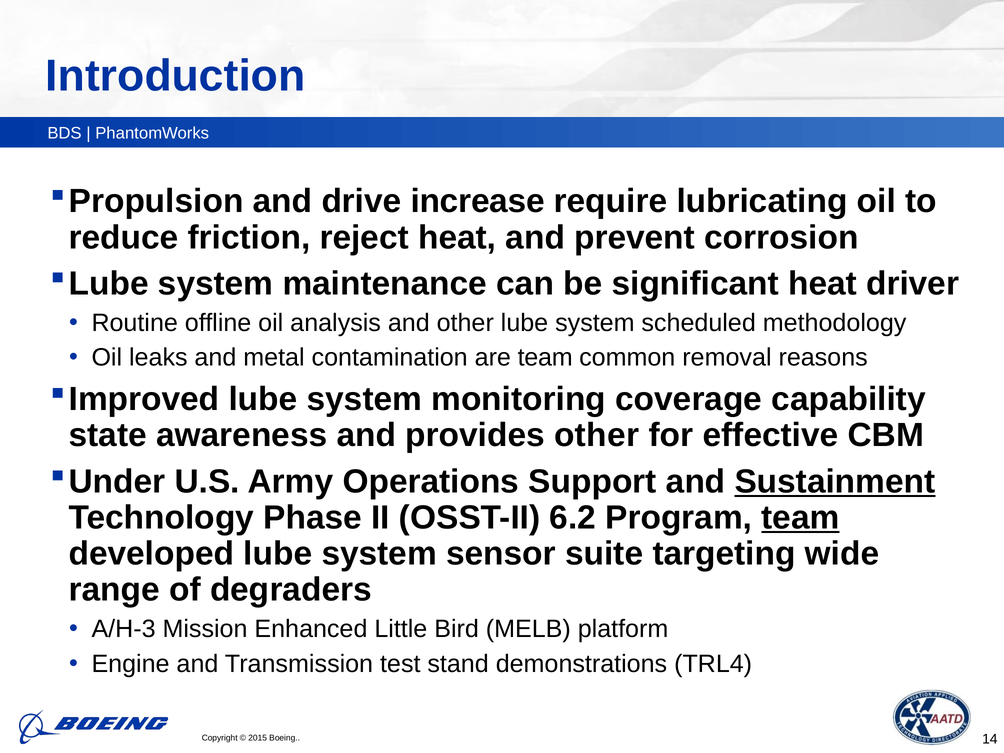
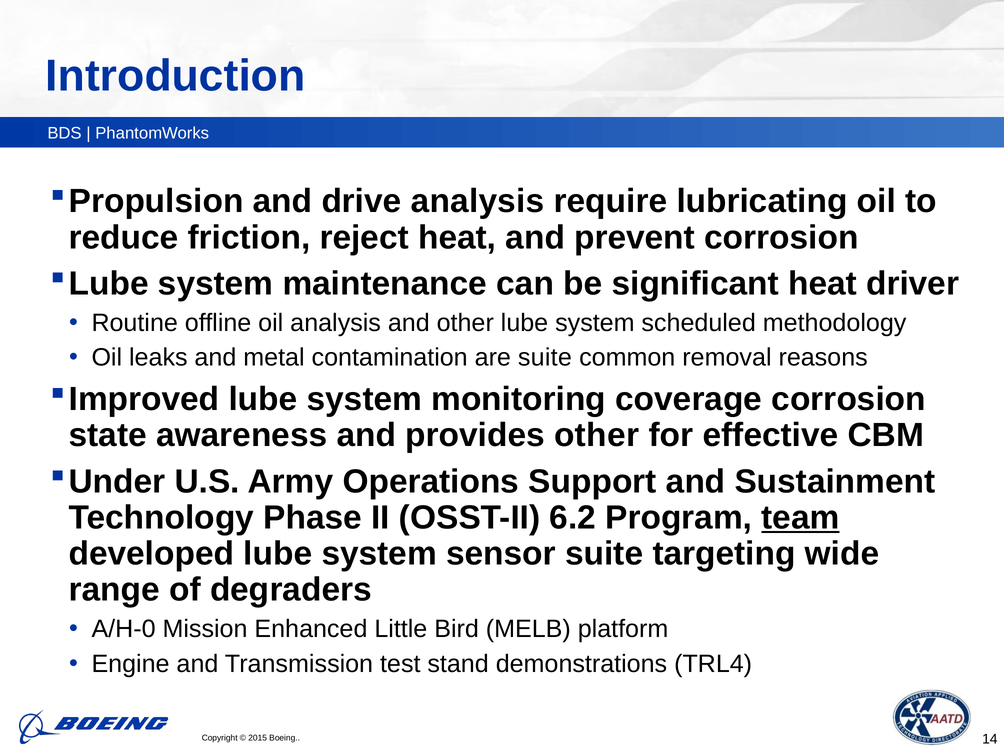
drive increase: increase -> analysis (478, 201)
are team: team -> suite (545, 358)
coverage capability: capability -> corrosion (849, 399)
Sustainment underline: present -> none (835, 481)
A/H-3: A/H-3 -> A/H-0 (124, 629)
